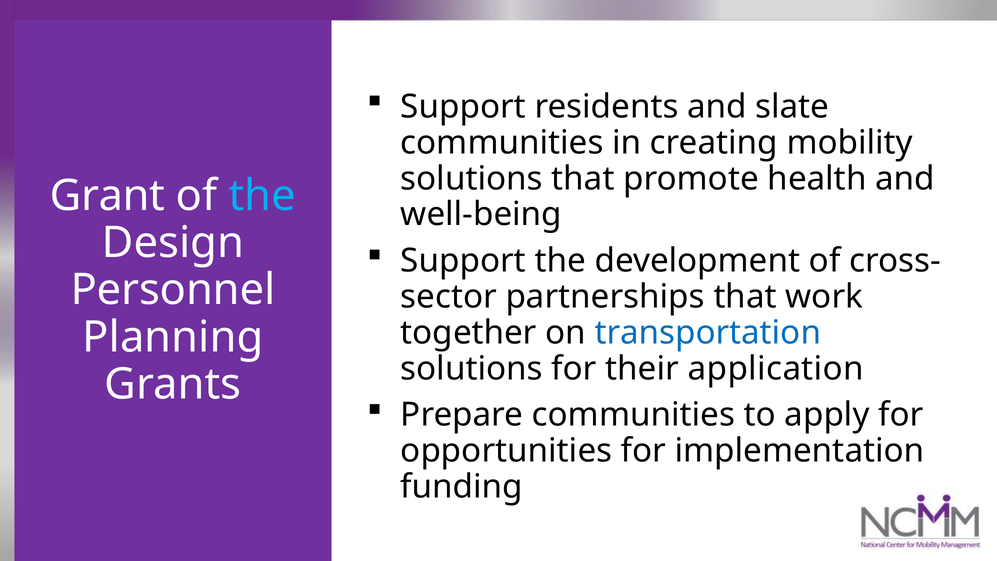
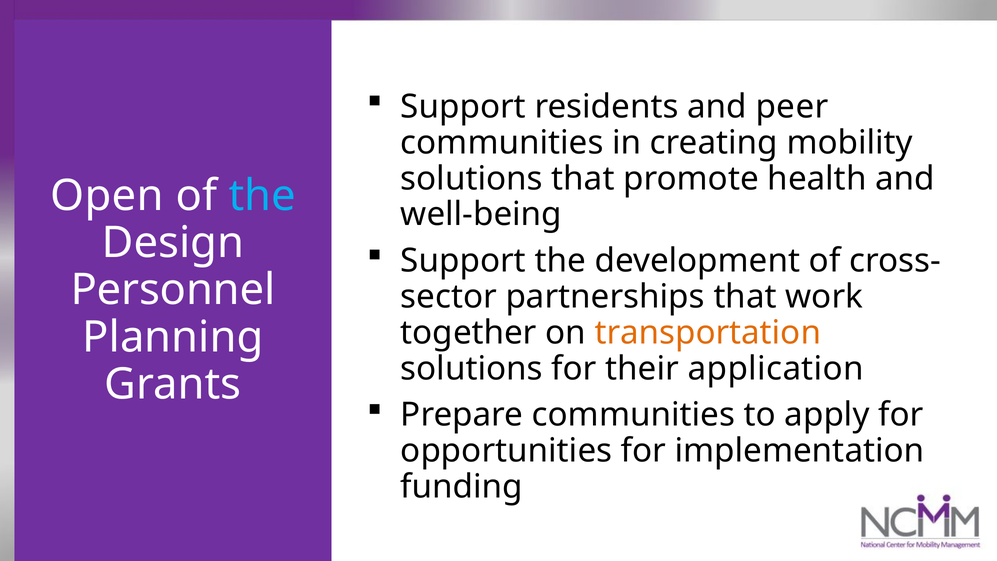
slate: slate -> peer (792, 107)
Grant: Grant -> Open (107, 196)
transportation colour: blue -> orange (708, 333)
